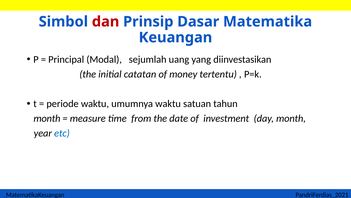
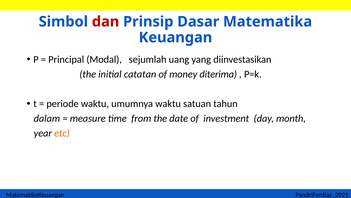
tertentu: tertentu -> diterima (218, 74)
month: month -> dalam (47, 118)
etc colour: blue -> orange (62, 133)
